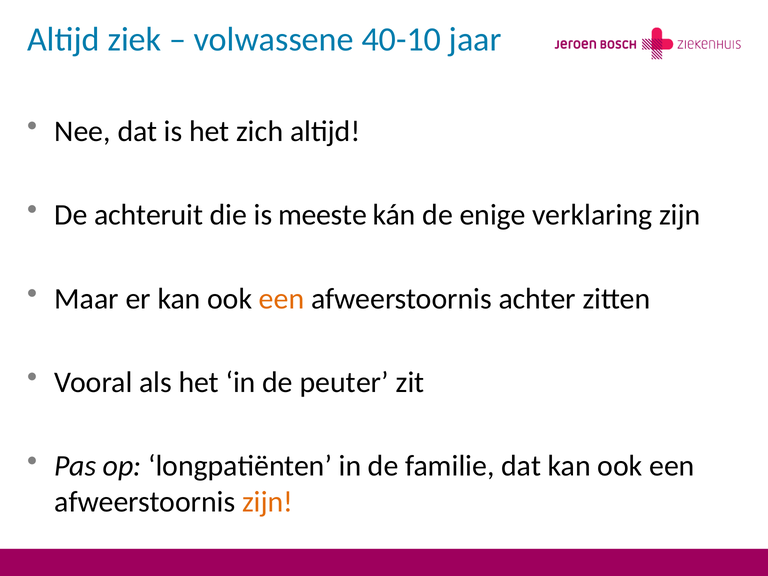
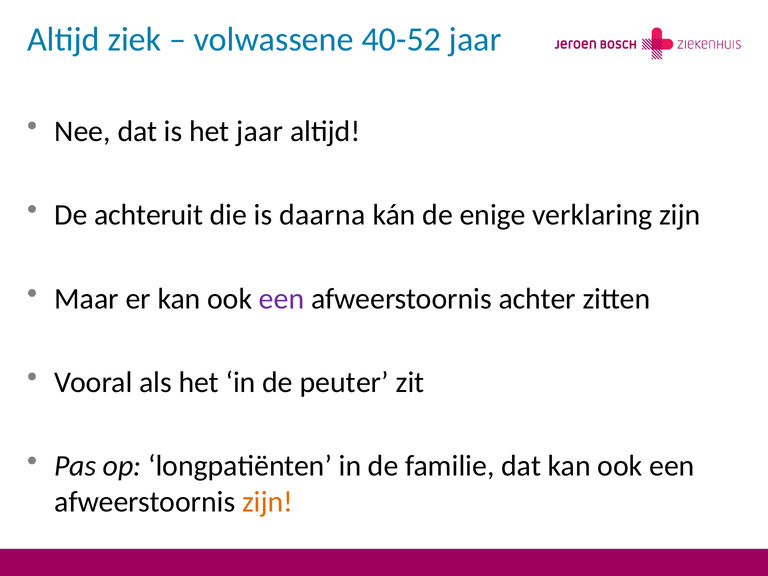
40-10: 40-10 -> 40-52 (401, 40)
het zich: zich -> jaar (260, 131)
meeste: meeste -> daarna (322, 215)
een colour: orange -> purple (282, 299)
